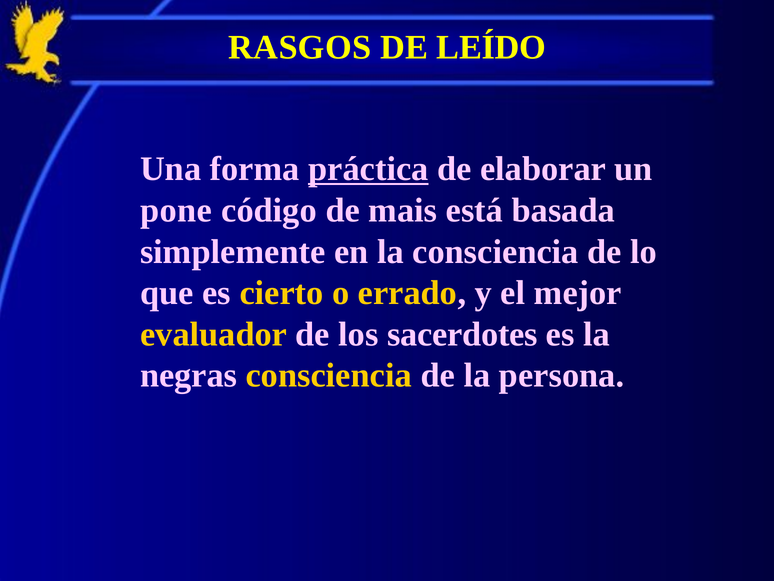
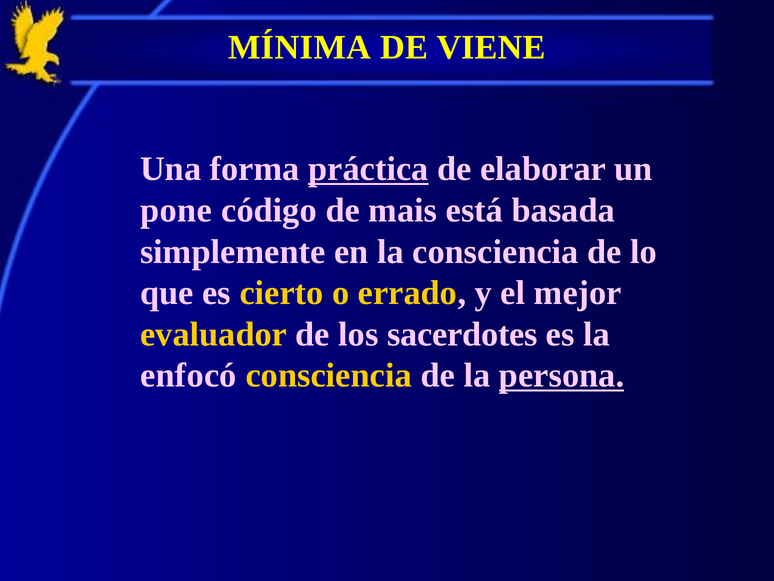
RASGOS: RASGOS -> MÍNIMA (300, 48)
LEÍDO: LEÍDO -> VIENE (491, 48)
negras: negras -> enfocó (188, 375)
persona underline: none -> present (562, 375)
